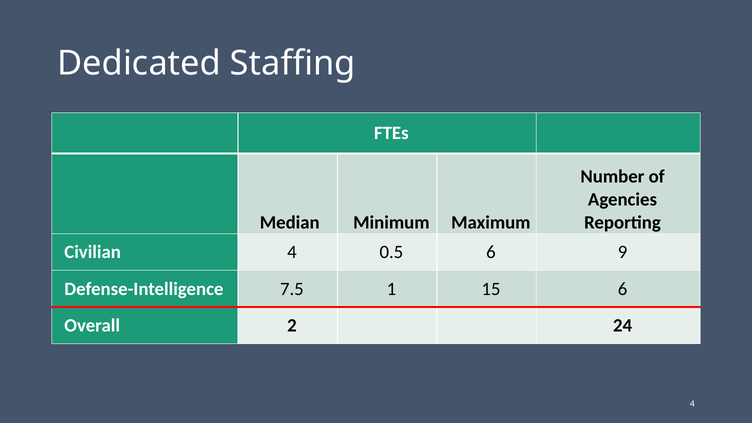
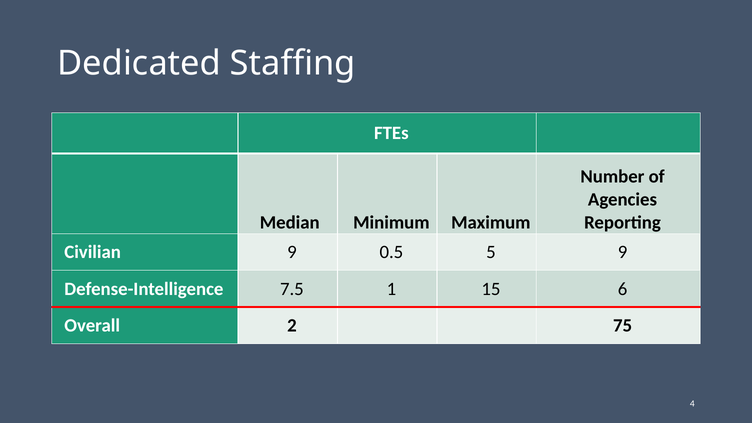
Civilian 4: 4 -> 9 (292, 252)
0.5 6: 6 -> 5 (491, 252)
24: 24 -> 75 (623, 326)
